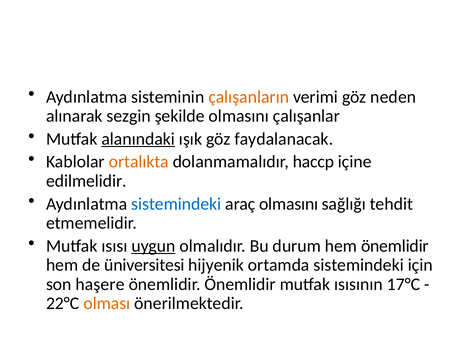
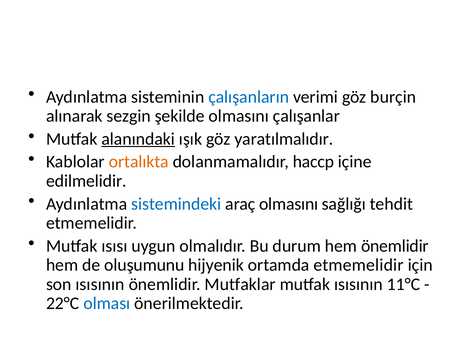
çalışanların colour: orange -> blue (249, 97)
neden: neden -> burçin (393, 97)
faydalanacak: faydalanacak -> yaratılmalıdır (284, 139)
uygun underline: present -> none (153, 246)
üniversitesi: üniversitesi -> oluşumunu (144, 265)
ortamda sistemindeki: sistemindeki -> etmemelidir (359, 265)
son haşere: haşere -> ısısının (100, 284)
önemlidir Önemlidir: Önemlidir -> Mutfaklar (240, 284)
17°C: 17°C -> 11°C (403, 284)
olması colour: orange -> blue (107, 303)
